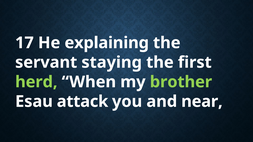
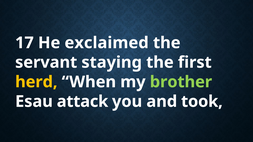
explaining: explaining -> exclaimed (107, 43)
herd colour: light green -> yellow (36, 82)
near: near -> took (202, 102)
